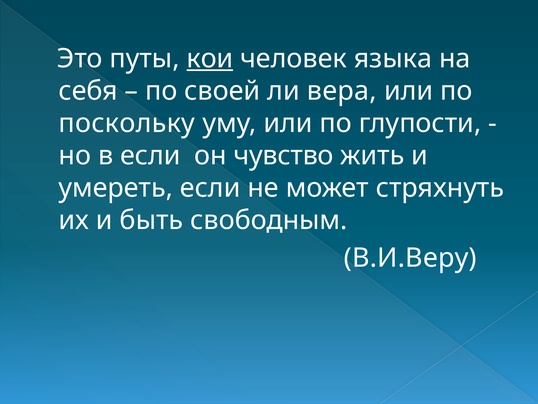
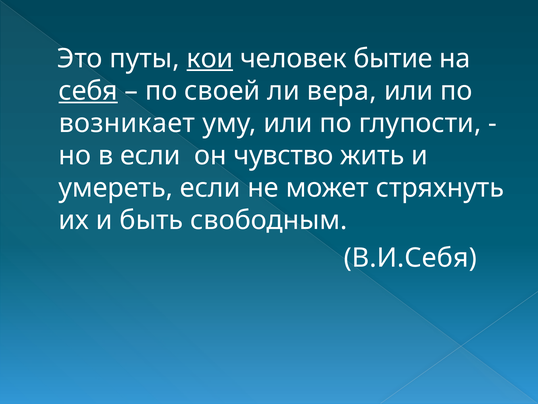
языка: языка -> бытие (393, 59)
себя underline: none -> present (88, 91)
поскольку: поскольку -> возникает (127, 123)
В.И.Веру: В.И.Веру -> В.И.Себя (410, 258)
